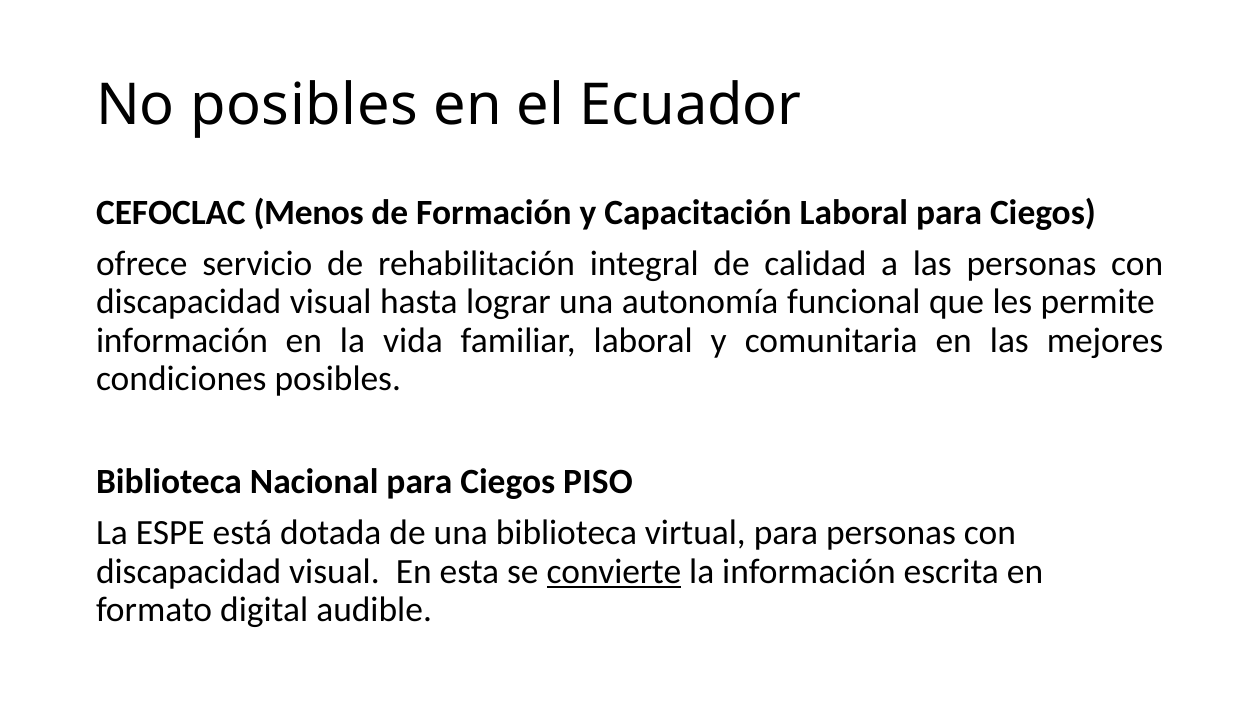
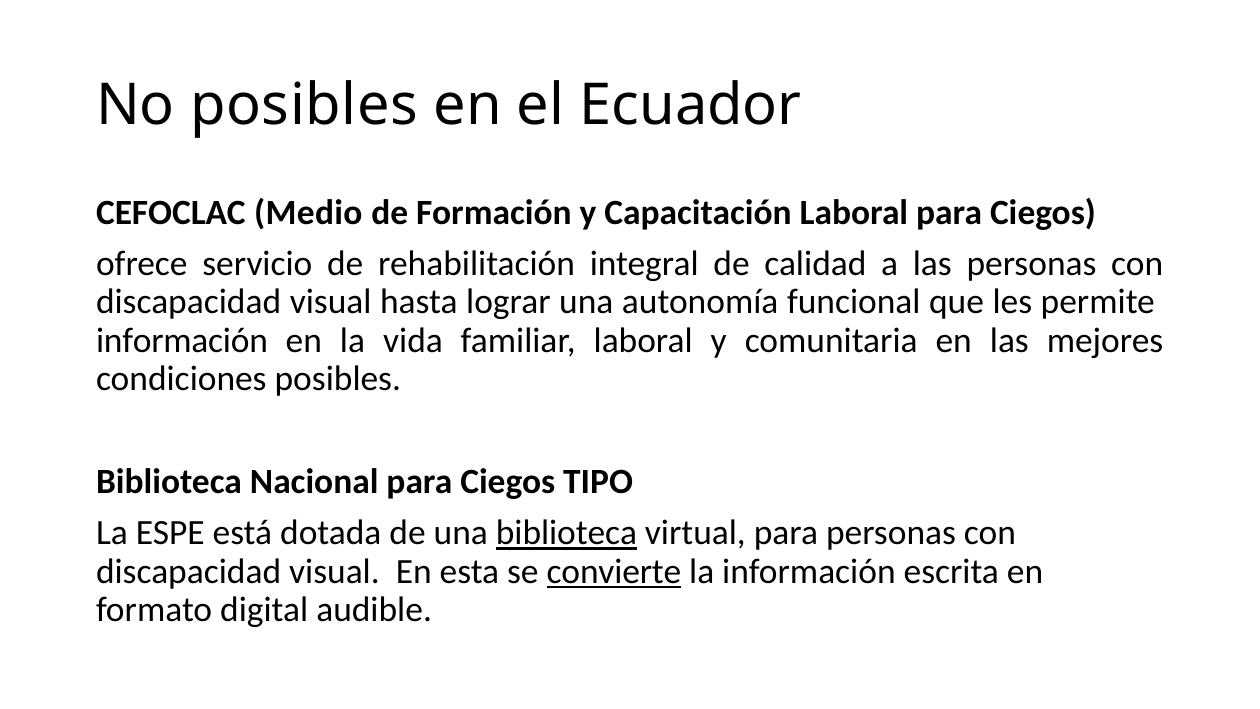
Menos: Menos -> Medio (308, 212)
PISO: PISO -> TIPO (598, 482)
biblioteca underline: none -> present (566, 533)
